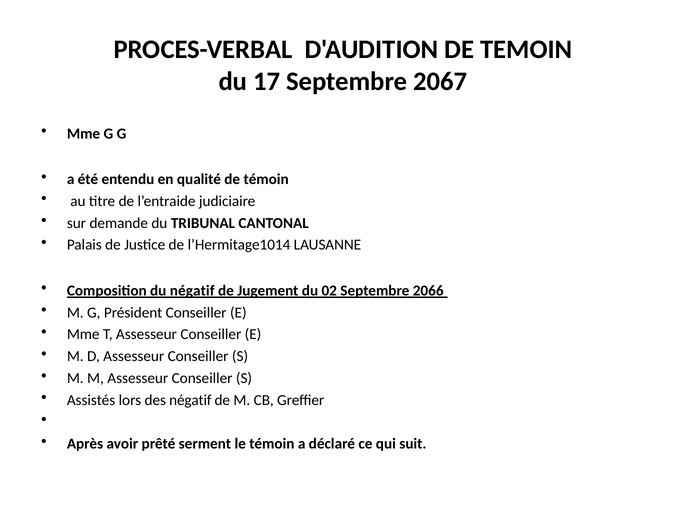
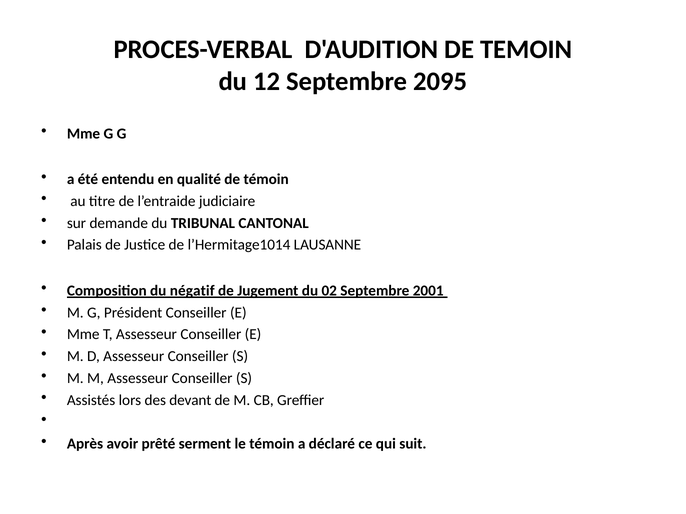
17: 17 -> 12 (267, 81)
2067: 2067 -> 2095 (440, 81)
2066: 2066 -> 2001 (428, 291)
des négatif: négatif -> devant (190, 401)
